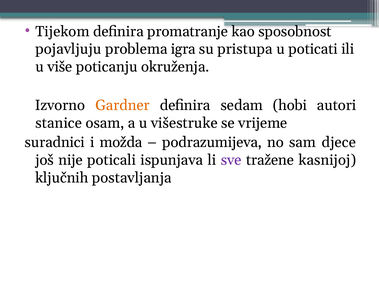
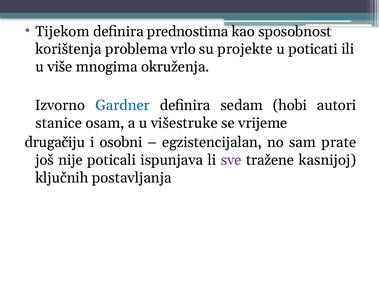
promatranje: promatranje -> prednostima (188, 31)
pojavljuju: pojavljuju -> korištenja (68, 49)
igra: igra -> vrlo (183, 49)
pristupa: pristupa -> projekte (245, 49)
poticanju: poticanju -> mnogima (107, 67)
Gardner colour: orange -> blue (122, 105)
suradnici: suradnici -> drugačiju (55, 142)
možda: možda -> osobni (121, 142)
podrazumijeva: podrazumijeva -> egzistencijalan (212, 142)
djece: djece -> prate (339, 142)
